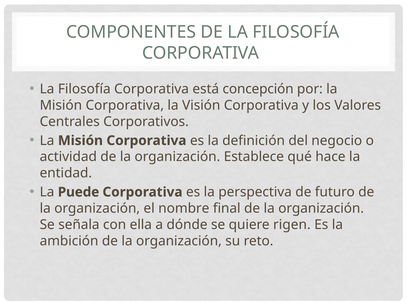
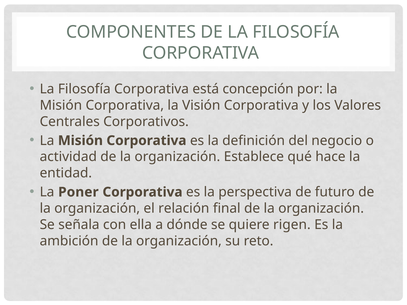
Puede: Puede -> Poner (78, 192)
nombre: nombre -> relación (184, 209)
